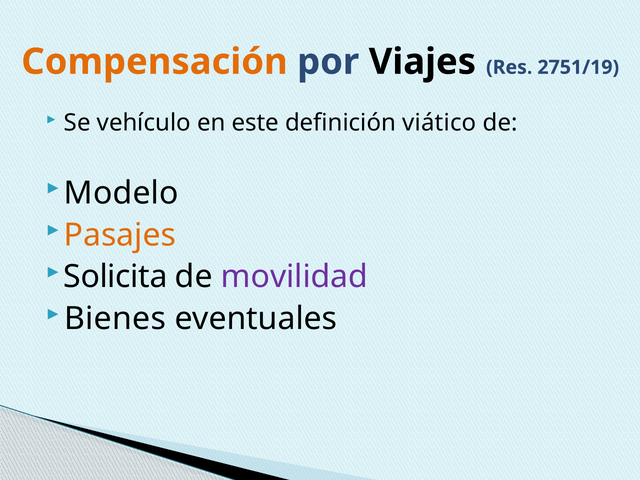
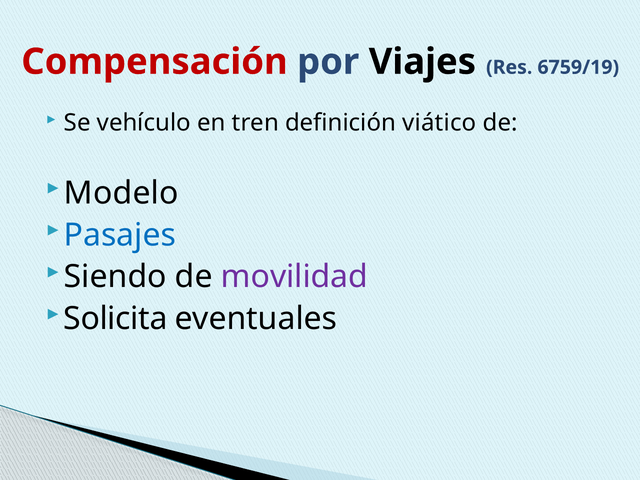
Compensación colour: orange -> red (154, 62)
2751/19: 2751/19 -> 6759/19 (578, 67)
este: este -> tren (255, 123)
Pasajes colour: orange -> blue (120, 235)
Solicita: Solicita -> Siendo (115, 277)
Bienes: Bienes -> Solicita (115, 319)
